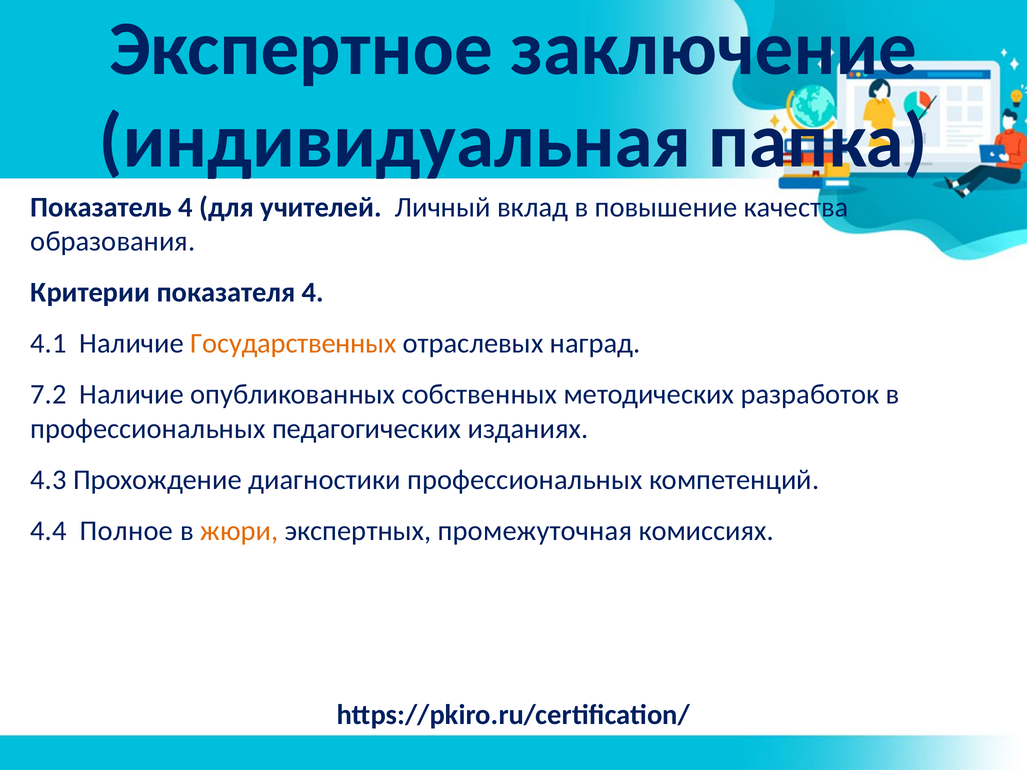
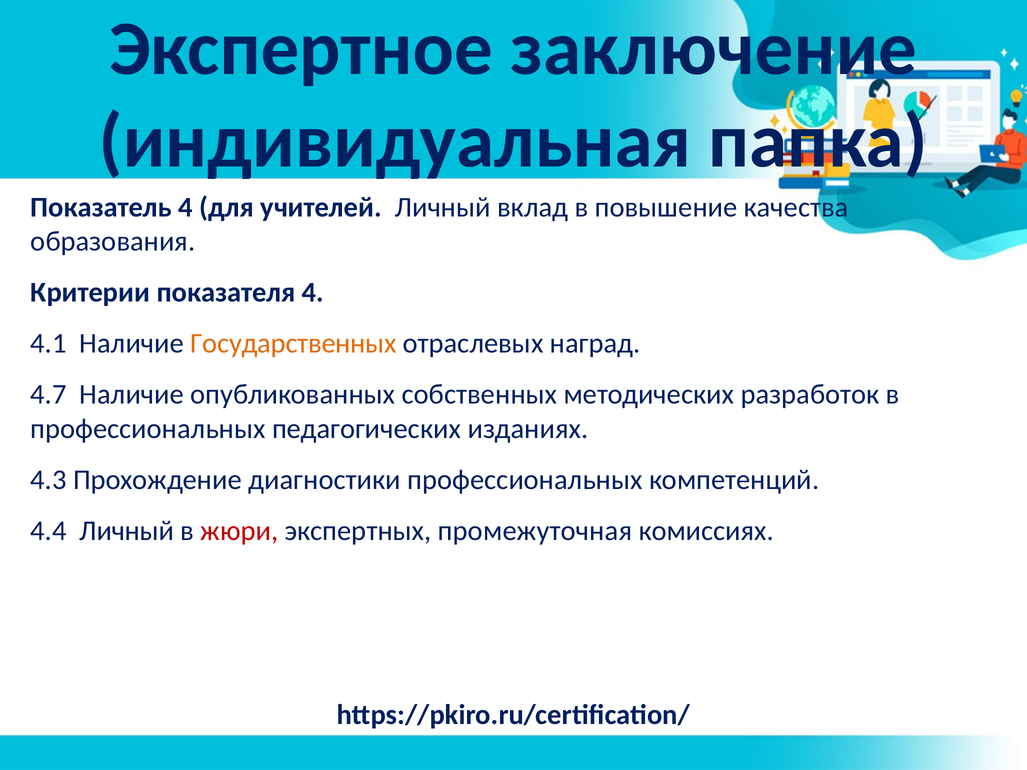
7.2: 7.2 -> 4.7 (48, 395)
4.4 Полное: Полное -> Личный (127, 531)
жюри colour: orange -> red (239, 531)
